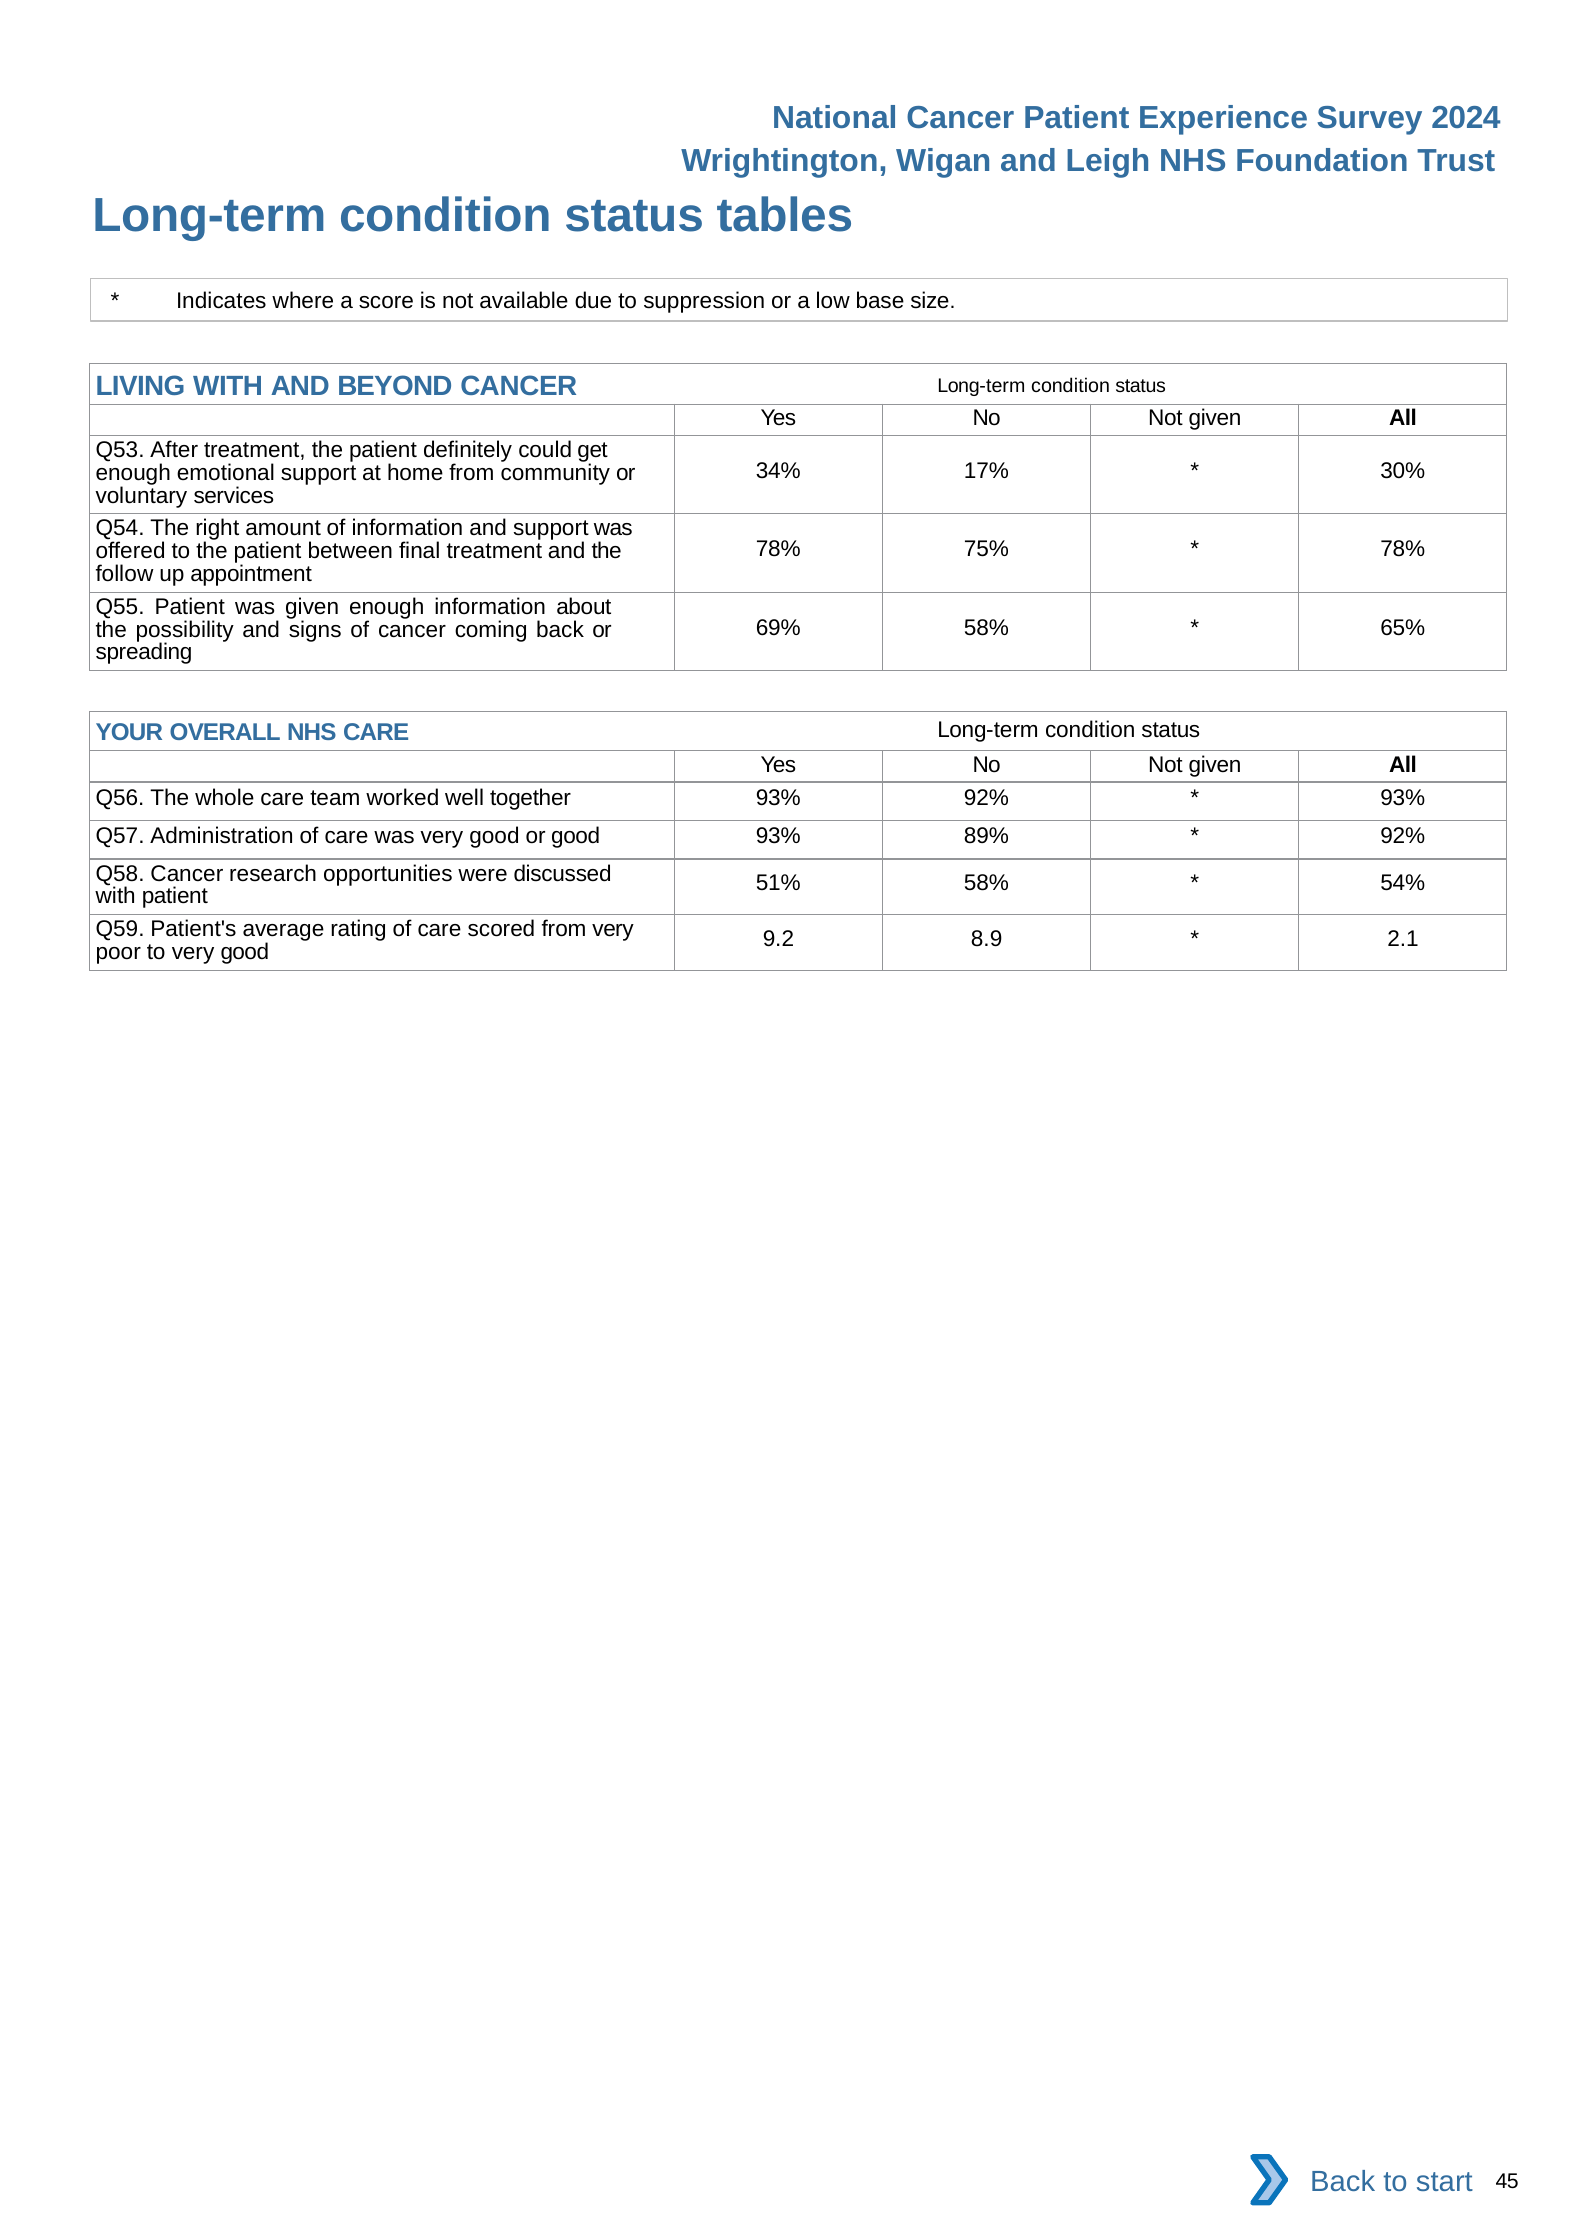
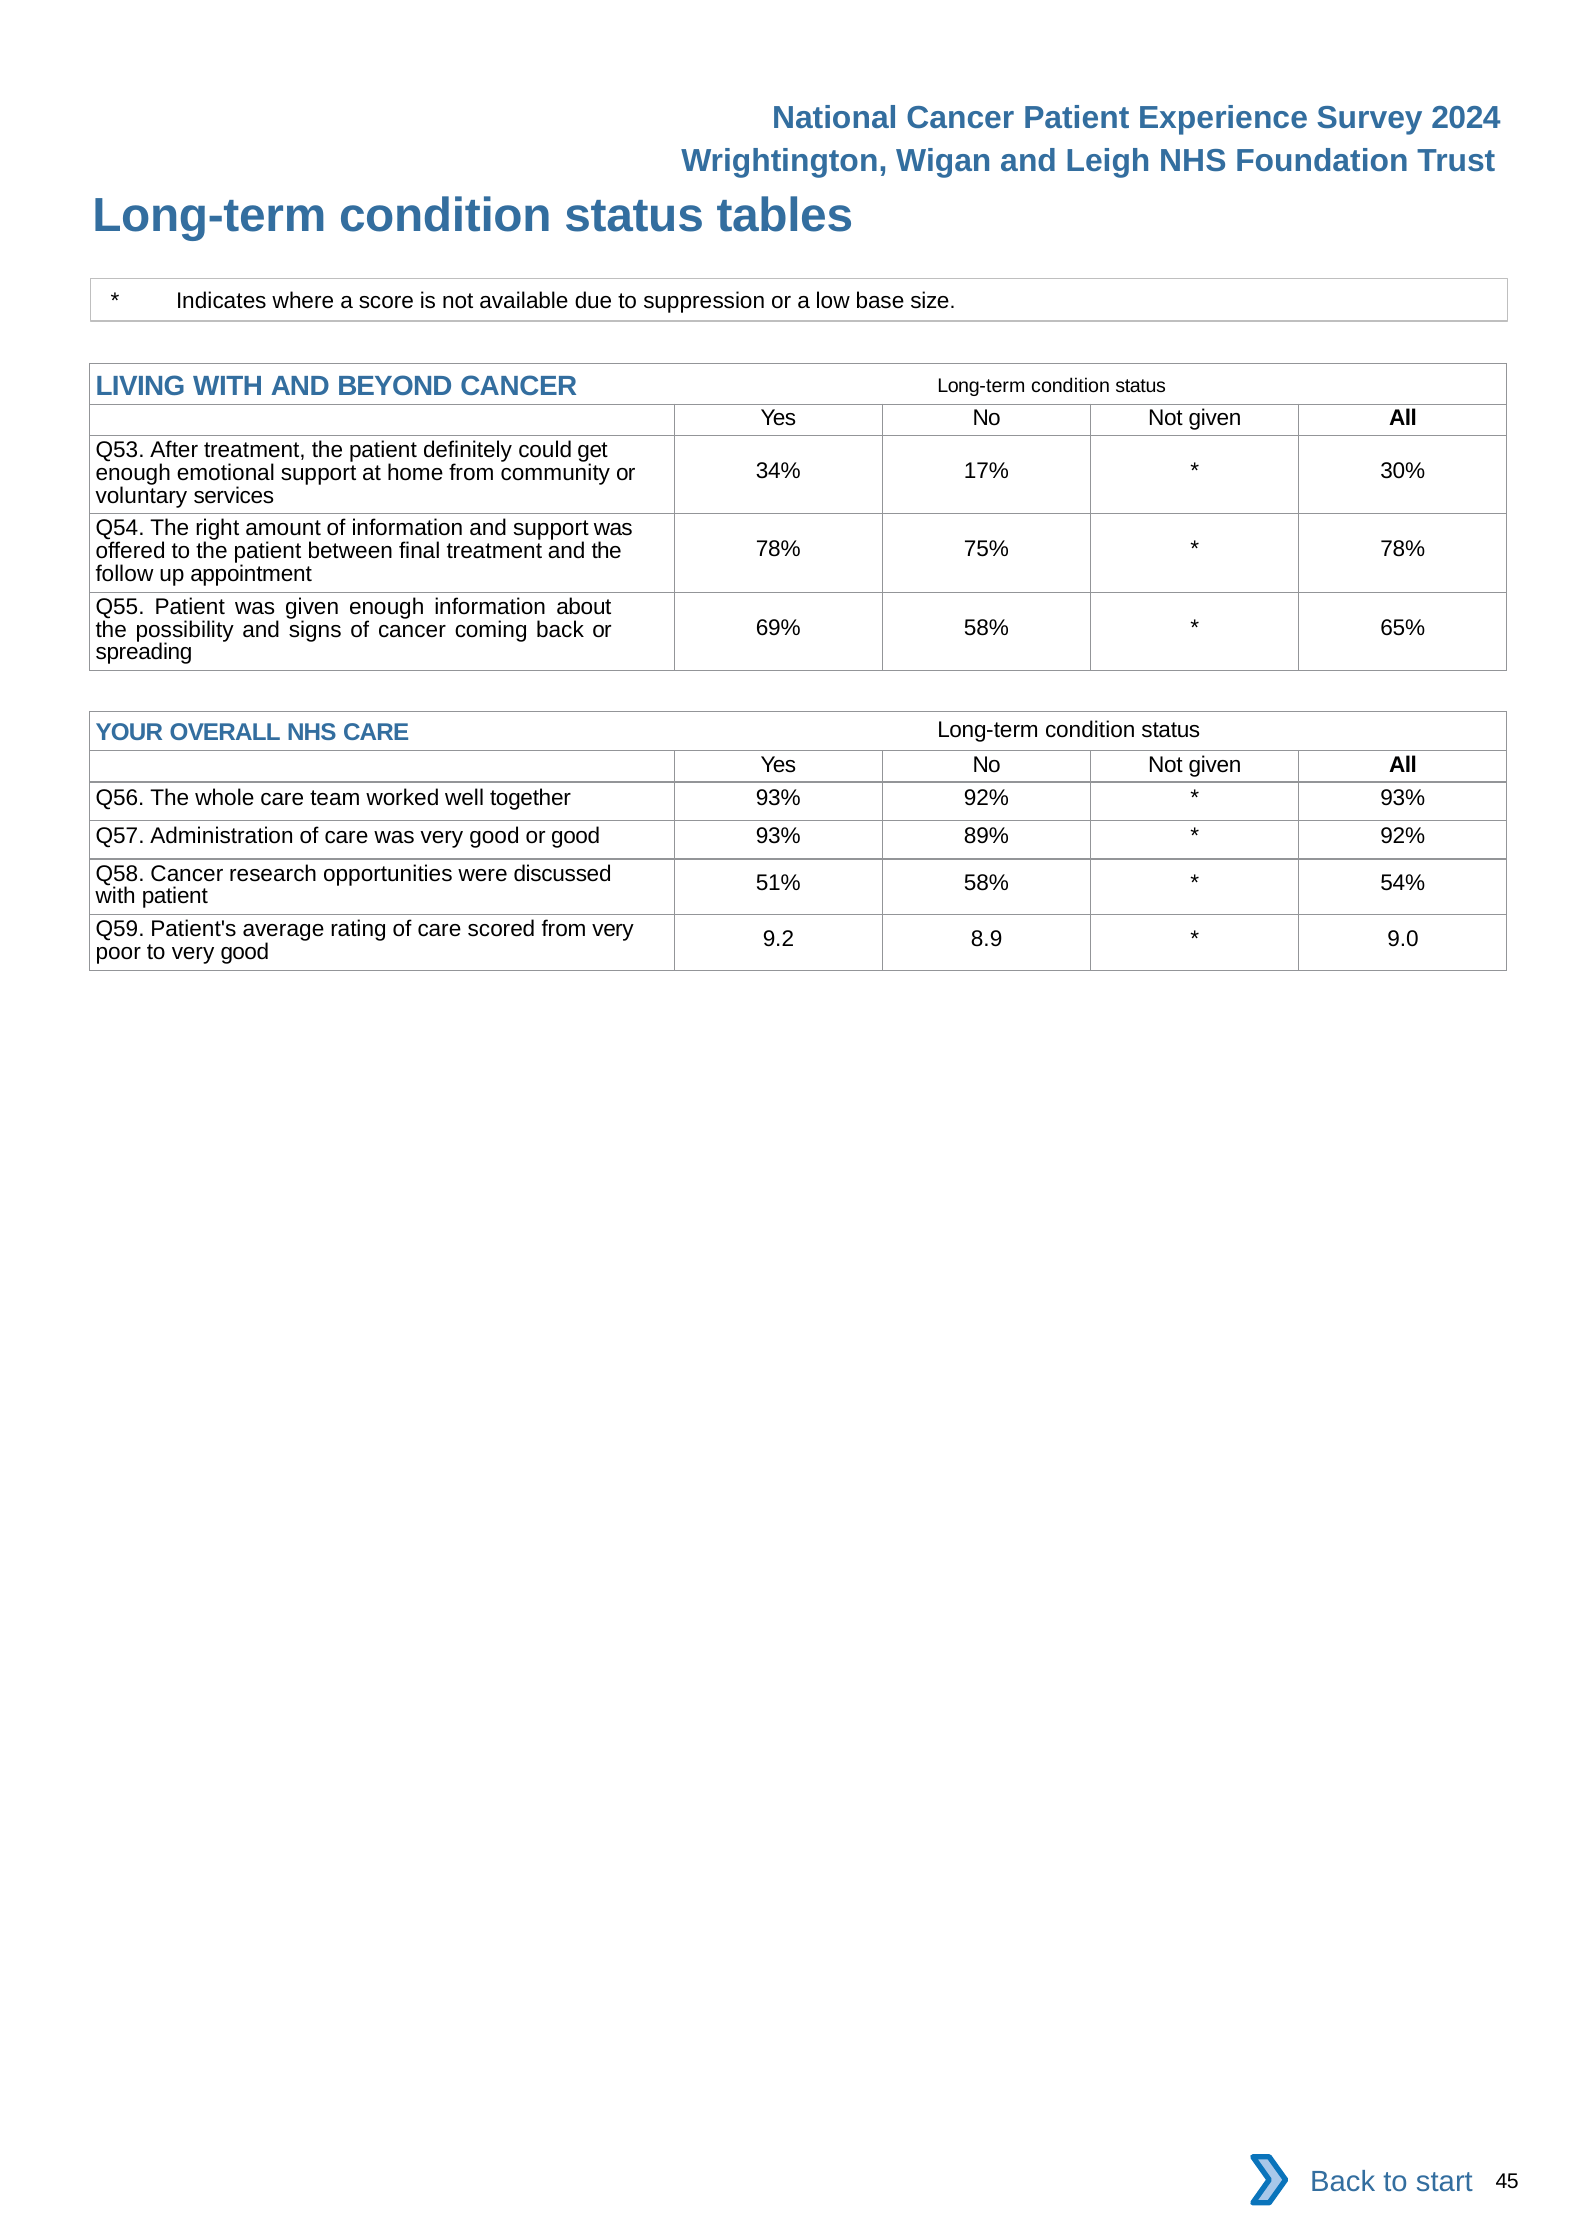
2.1: 2.1 -> 9.0 (1403, 939)
